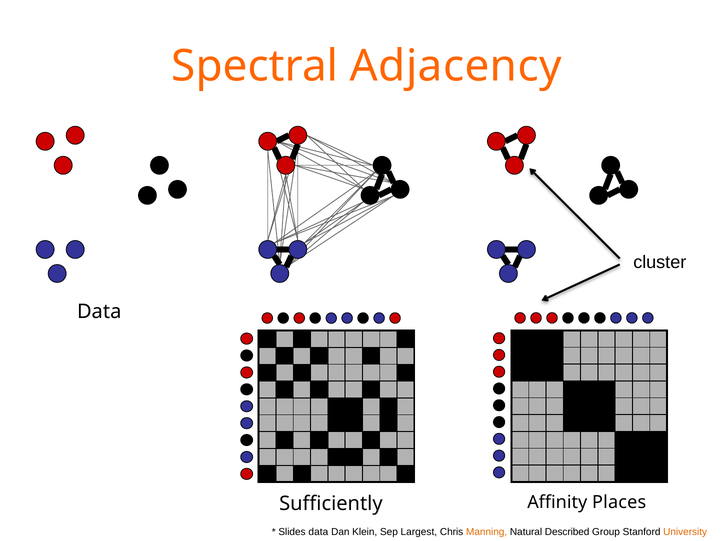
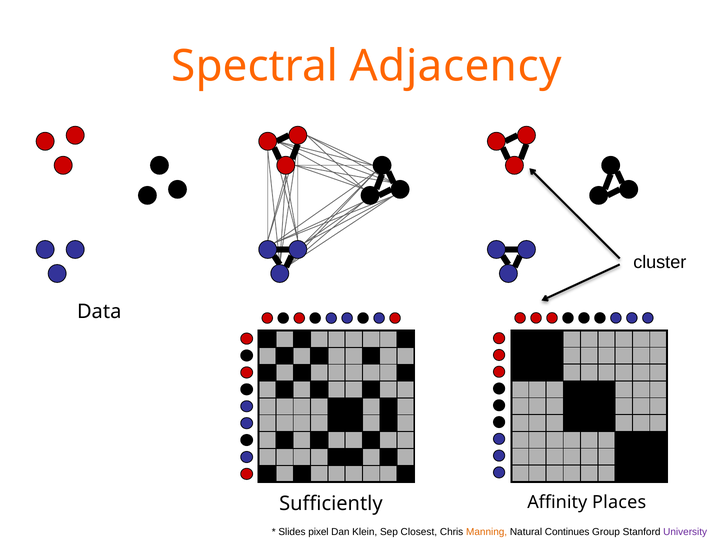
Slides data: data -> pixel (318, 532)
Largest: Largest -> Closest (419, 532)
Described: Described -> Continues (567, 532)
University colour: orange -> purple (685, 532)
